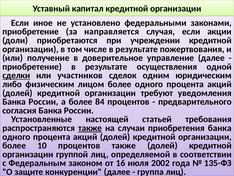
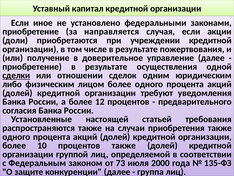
участников: участников -> отношении (80, 75)
84: 84 -> 12 (100, 101)
также underline: present -> none (90, 128)
приобретения банка: банка -> также (220, 128)
16: 16 -> 73 (121, 163)
2002: 2002 -> 2000 (160, 163)
